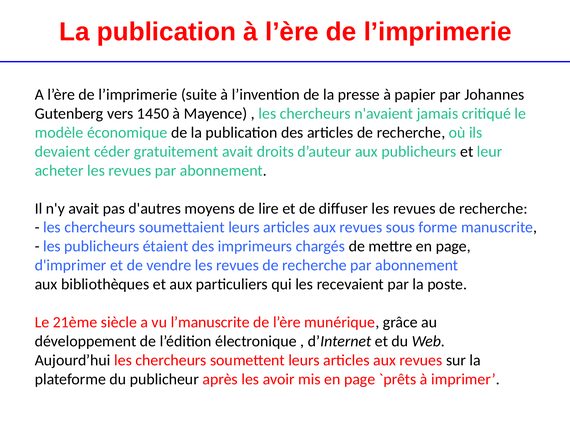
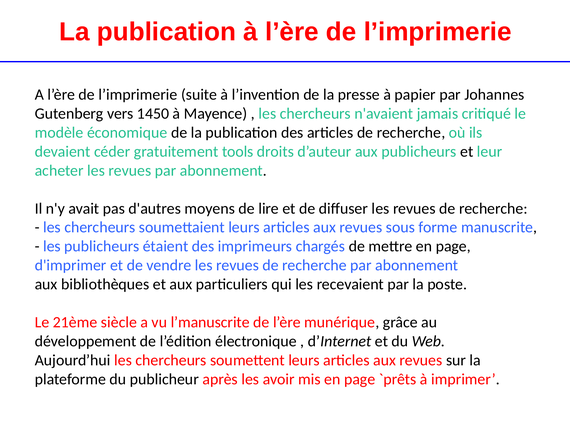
gratuitement avait: avait -> tools (238, 152)
